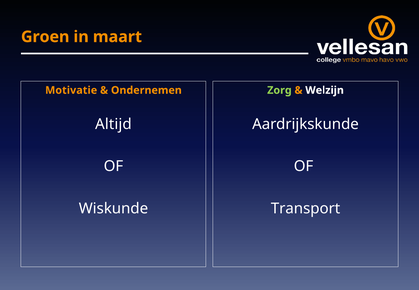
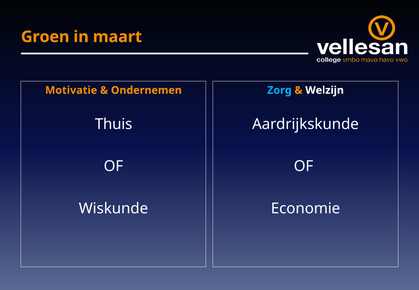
Zorg colour: light green -> light blue (279, 90)
Altijd: Altijd -> Thuis (114, 124)
Transport: Transport -> Economie (306, 208)
